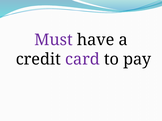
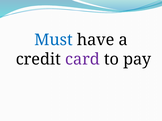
Must colour: purple -> blue (54, 40)
